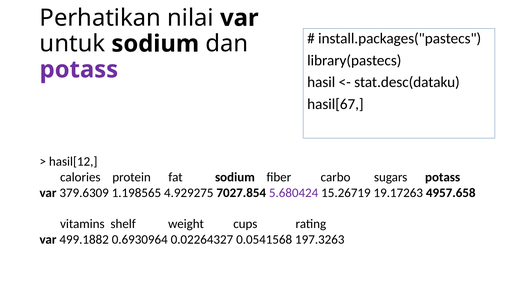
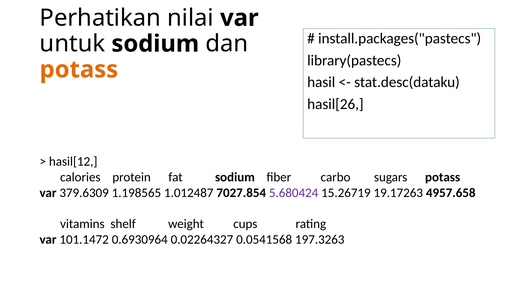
potass colour: purple -> orange (79, 69)
hasil[67: hasil[67 -> hasil[26 (335, 104)
4.929275: 4.929275 -> 1.012487 (189, 192)
499.1882: 499.1882 -> 101.1472 (84, 239)
